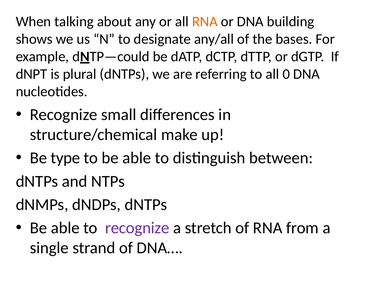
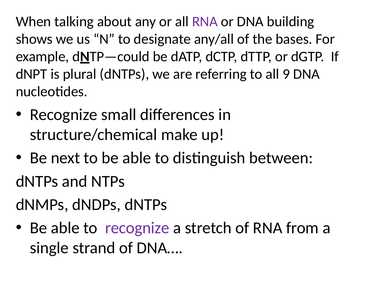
RNA colour: orange -> purple (205, 21)
0: 0 -> 9 (286, 74)
type: type -> next (65, 158)
